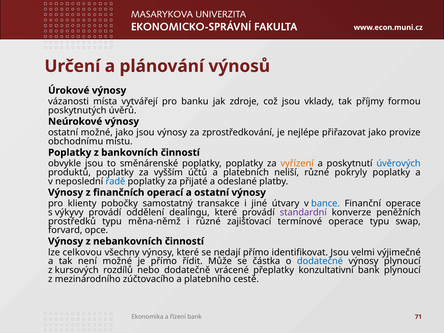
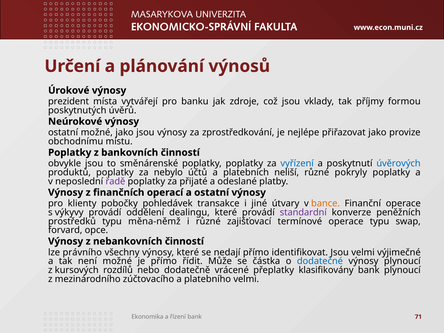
vázanosti: vázanosti -> prezident (69, 101)
vyřízení colour: orange -> blue (297, 164)
vyšším: vyšším -> nebylo (168, 172)
řadě colour: blue -> purple (115, 181)
samostatný: samostatný -> pohledávek (168, 204)
bance colour: blue -> orange (326, 204)
celkovou: celkovou -> právního (82, 252)
konzultativní: konzultativní -> klasifikovány (326, 270)
platebního cestě: cestě -> velmi (246, 279)
